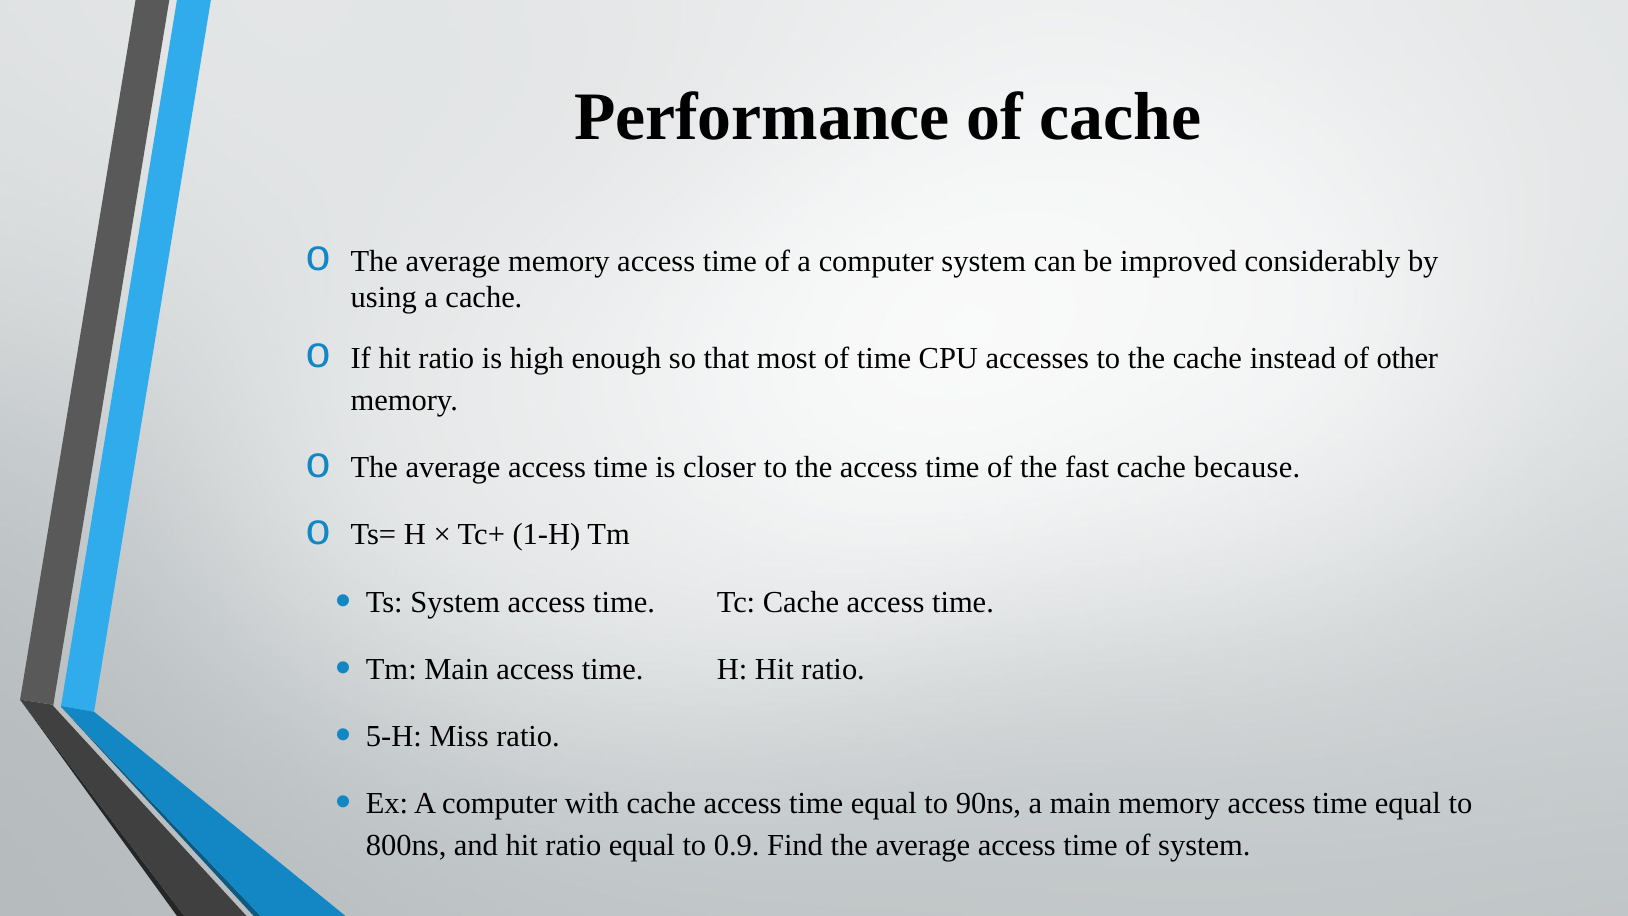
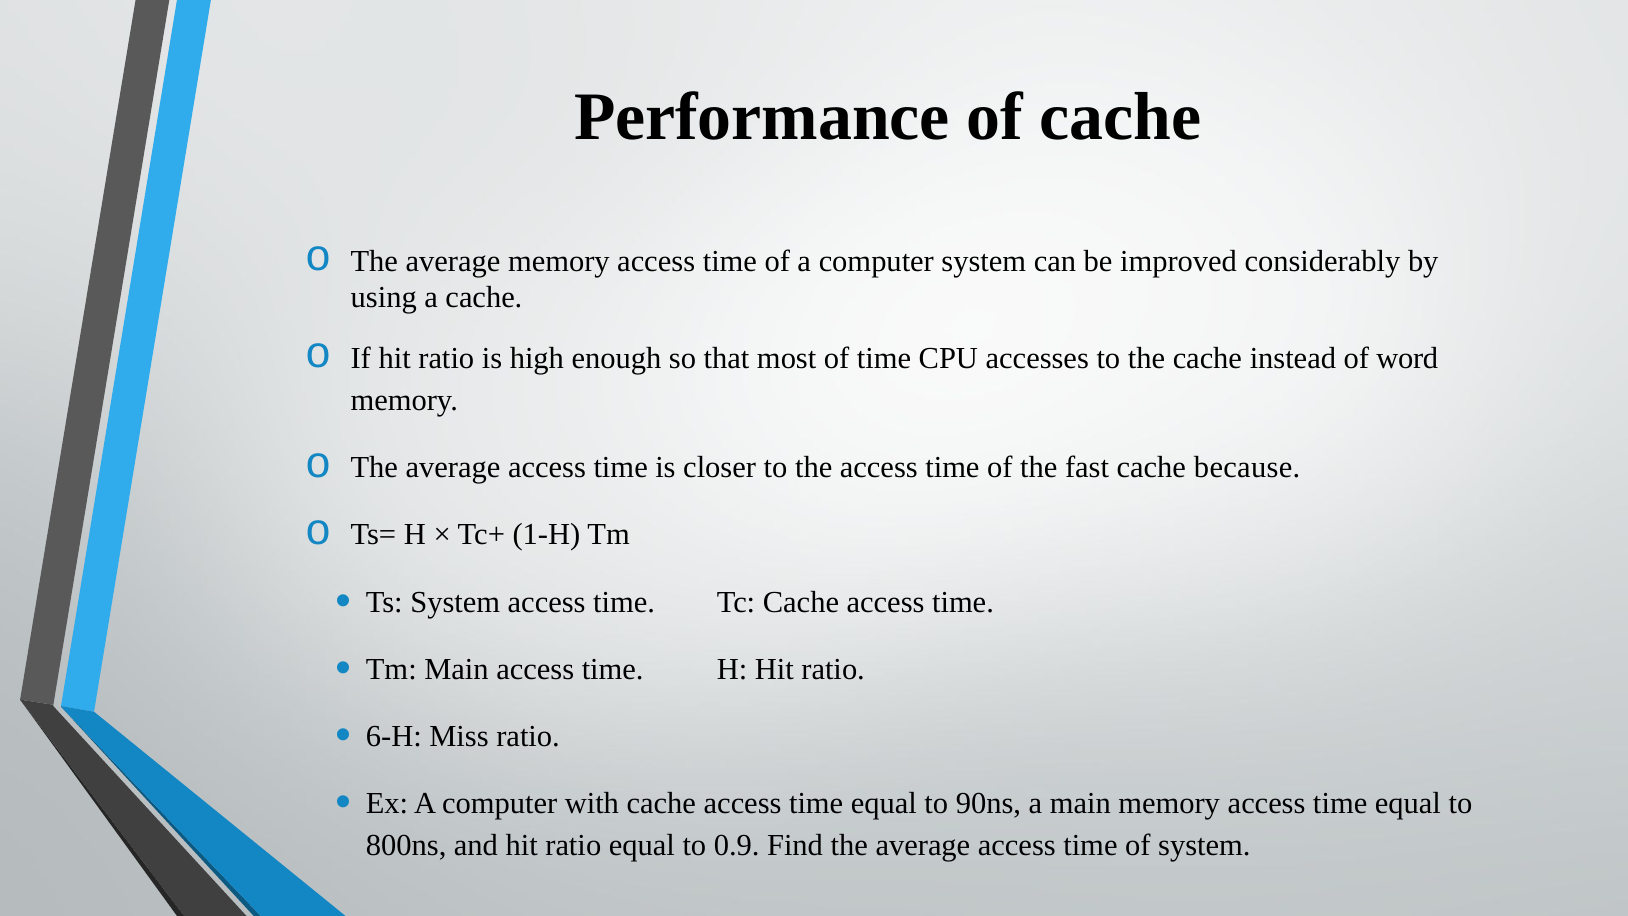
other: other -> word (1407, 358)
5-H: 5-H -> 6-H (394, 736)
